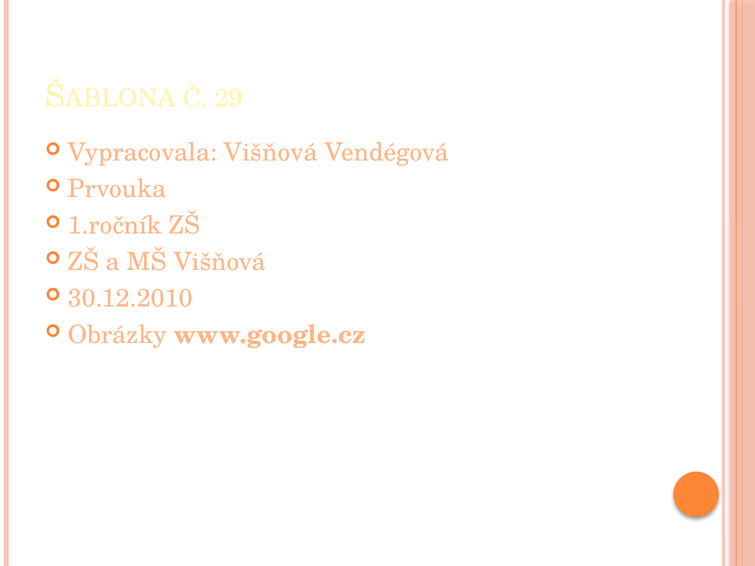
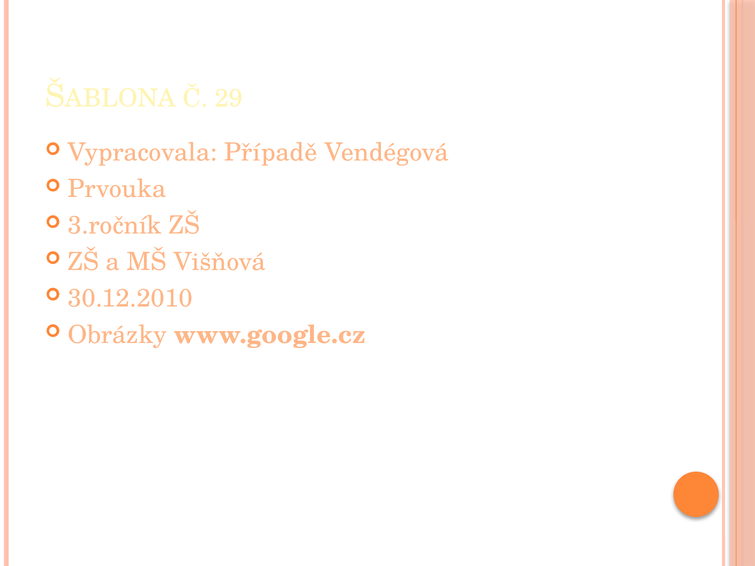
Vypracovala Višňová: Višňová -> Případě (271, 153)
1.ročník: 1.ročník -> 3.ročník (115, 226)
